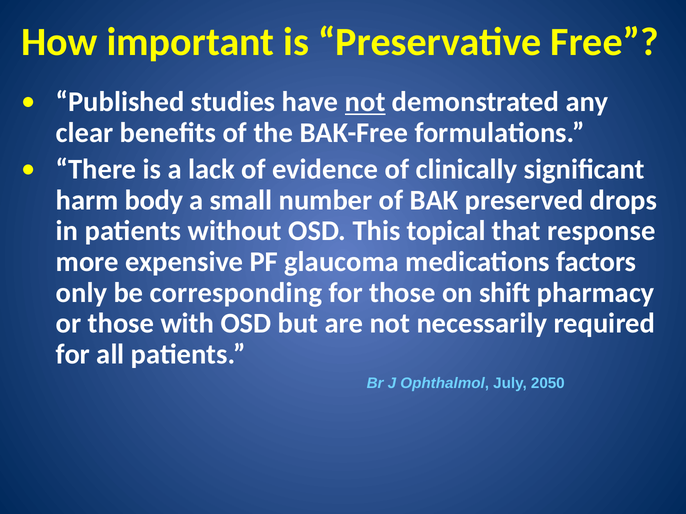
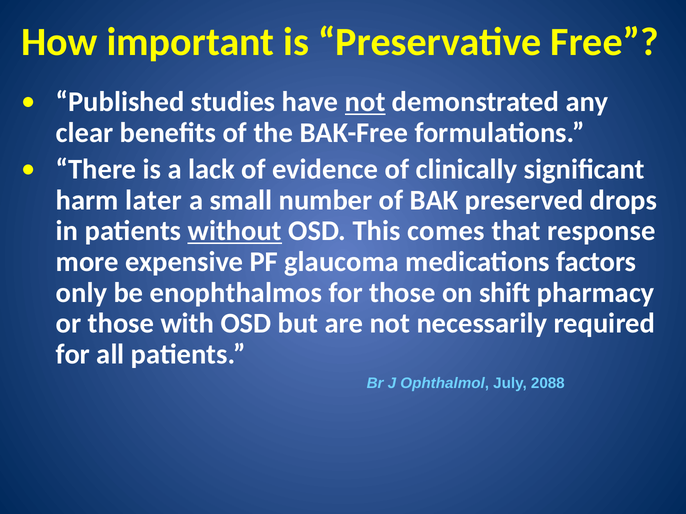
body: body -> later (154, 200)
without underline: none -> present (235, 231)
topical: topical -> comes (446, 231)
corresponding: corresponding -> enophthalmos (236, 293)
2050: 2050 -> 2088 (548, 384)
